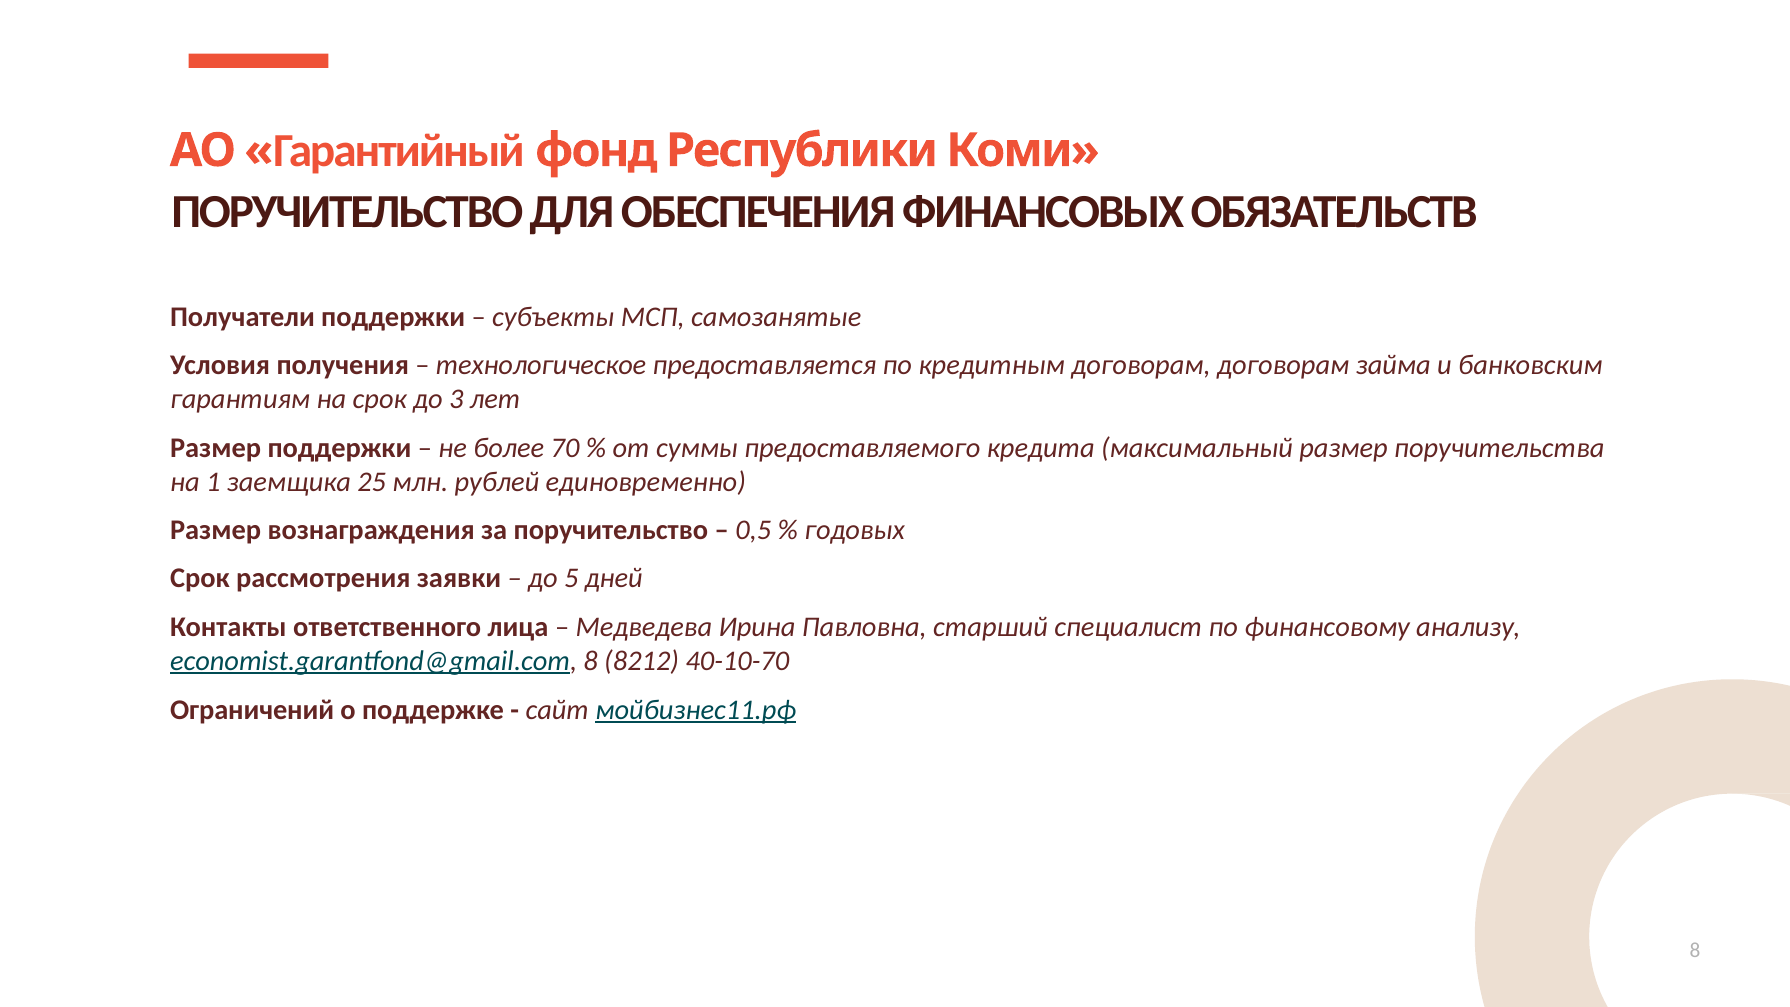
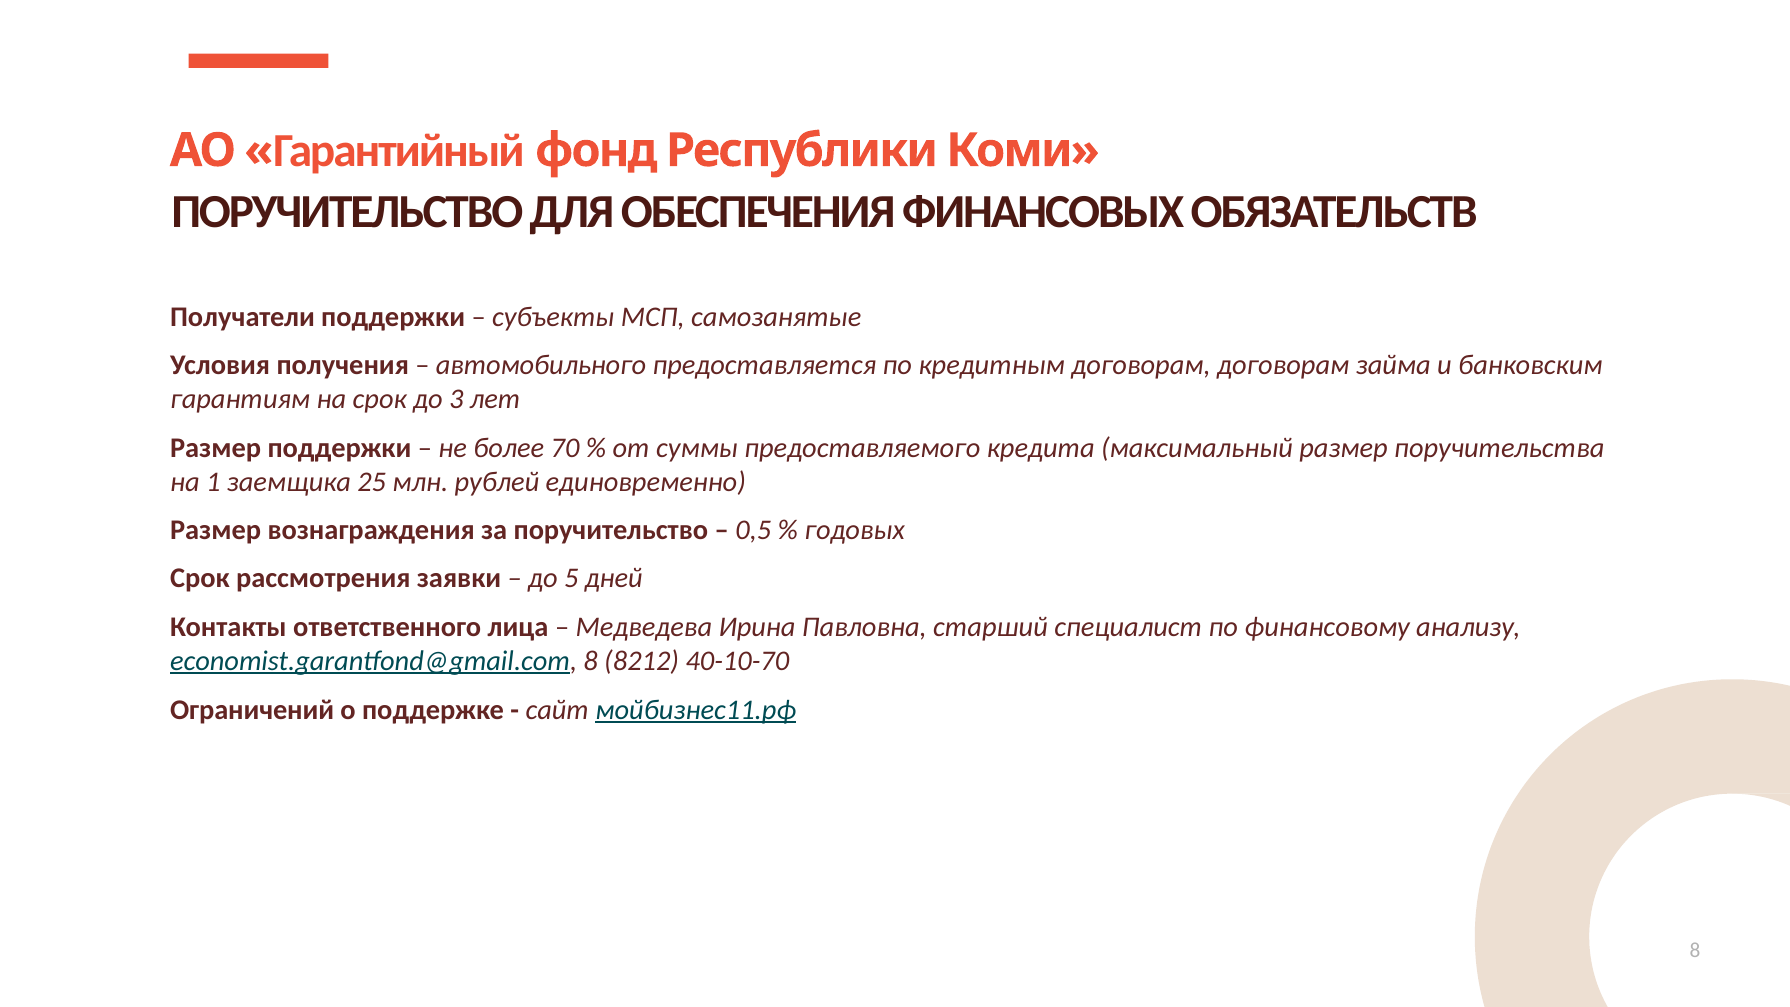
технологическое: технологическое -> автомобильного (541, 365)
